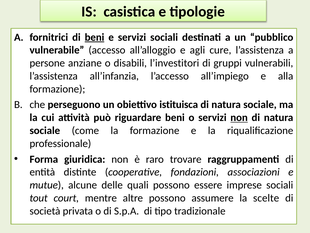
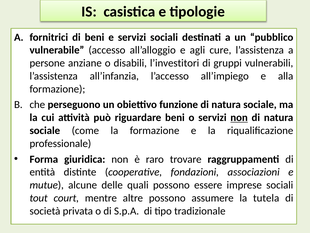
beni underline: present -> none (95, 37)
istituisca: istituisca -> funzione (179, 104)
scelte: scelte -> tutela (266, 198)
